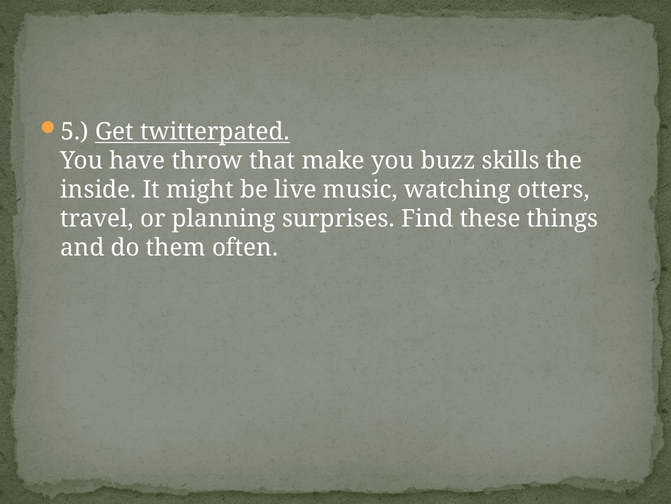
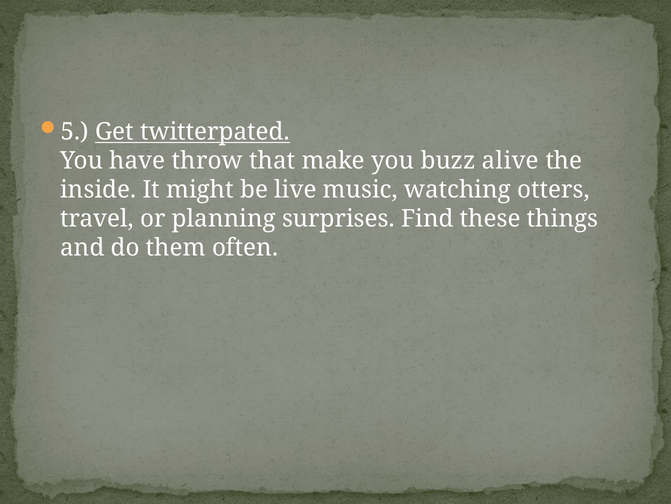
skills: skills -> alive (510, 160)
